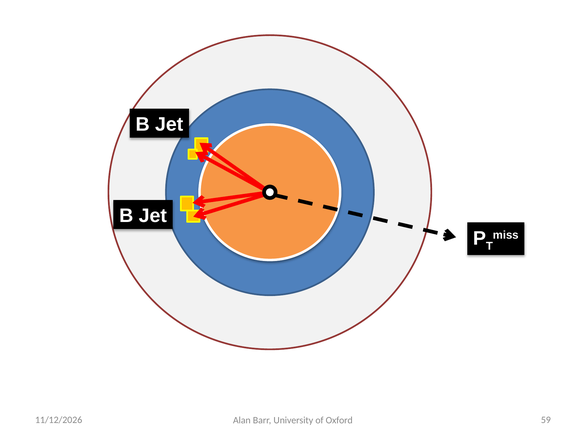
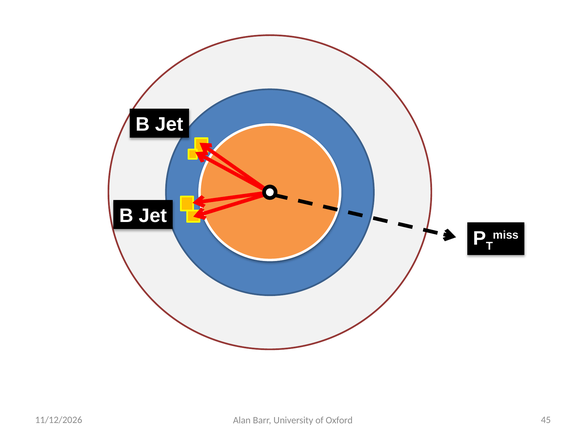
59: 59 -> 45 (546, 420)
